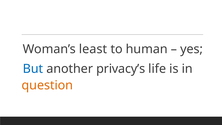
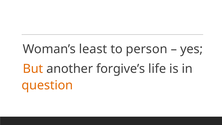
human: human -> person (147, 49)
But colour: blue -> orange (33, 69)
privacy’s: privacy’s -> forgive’s (121, 69)
